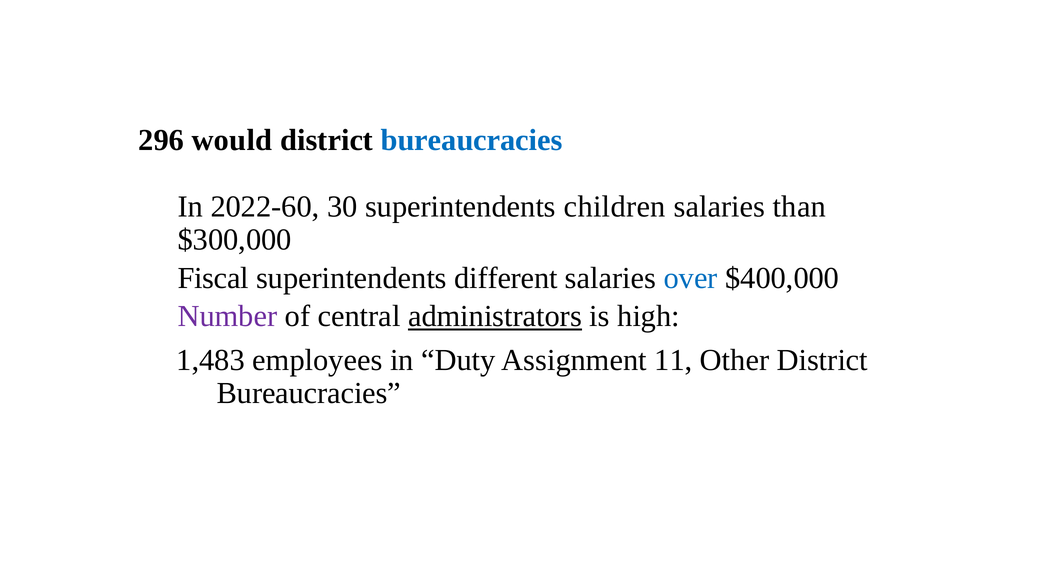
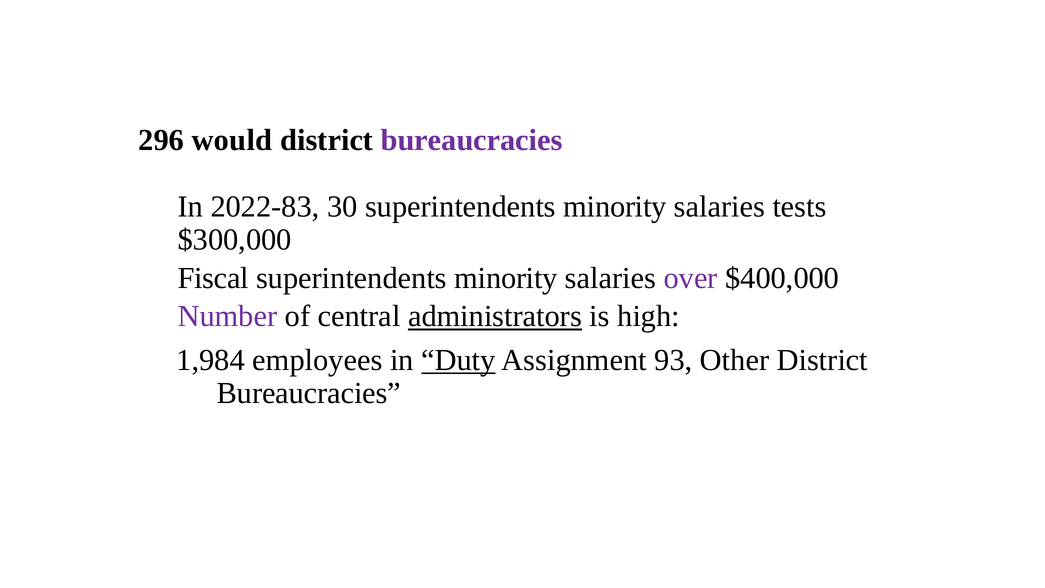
bureaucracies colour: blue -> purple (472, 140)
2022-60: 2022-60 -> 2022-83 (265, 207)
30 superintendents children: children -> minority (615, 207)
than: than -> tests (800, 207)
different: different -> minority (506, 278)
over colour: blue -> purple (691, 278)
1,483: 1,483 -> 1,984 (211, 360)
Duty underline: none -> present (458, 360)
11: 11 -> 93 (673, 360)
